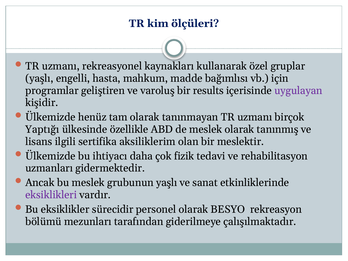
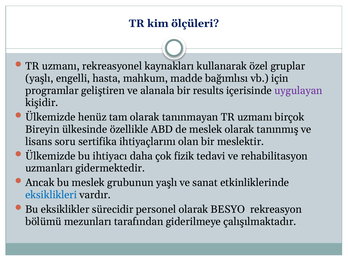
varoluş: varoluş -> alanala (157, 91)
Yaptığı: Yaptığı -> Bireyin (42, 129)
ilgili: ilgili -> soru (65, 142)
aksiliklerim: aksiliklerim -> ihtiyaçlarını (147, 142)
eksiklikleri colour: purple -> blue (51, 195)
